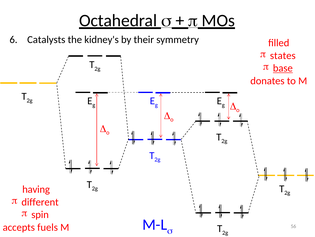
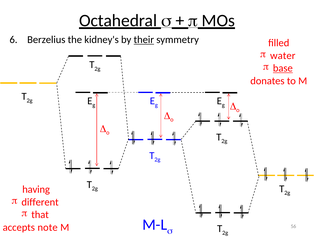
Catalysts: Catalysts -> Berzelius (46, 40)
their underline: none -> present (144, 40)
states: states -> water (283, 55)
spin: spin -> that (40, 214)
fuels: fuels -> note (48, 227)
